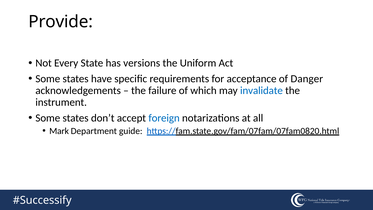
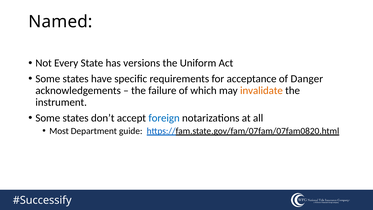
Provide: Provide -> Named (61, 22)
invalidate colour: blue -> orange (261, 90)
Mark: Mark -> Most (59, 131)
